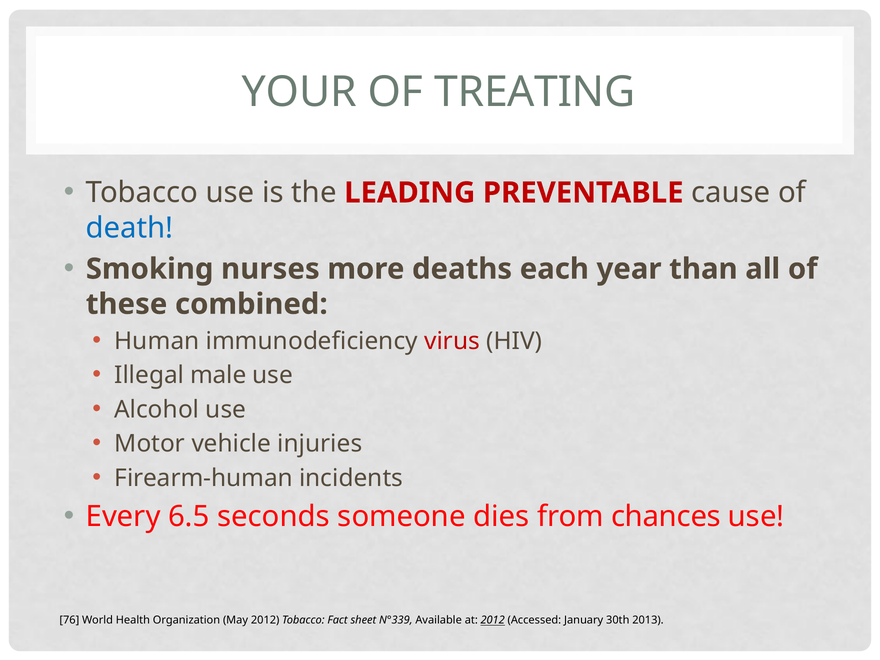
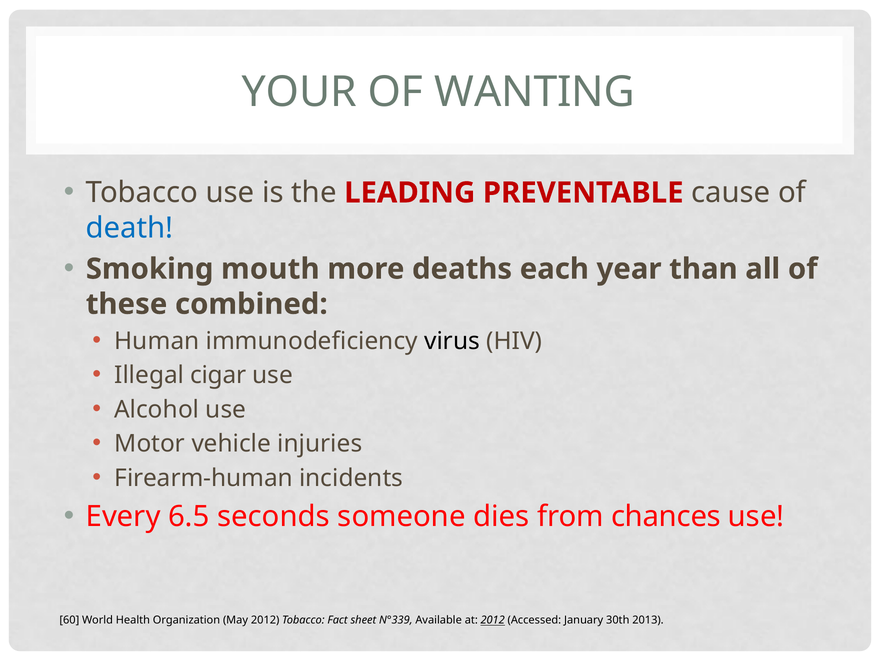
TREATING: TREATING -> WANTING (535, 92)
nurses: nurses -> mouth (270, 269)
virus colour: red -> black (452, 341)
male: male -> cigar (218, 375)
76: 76 -> 60 (69, 620)
